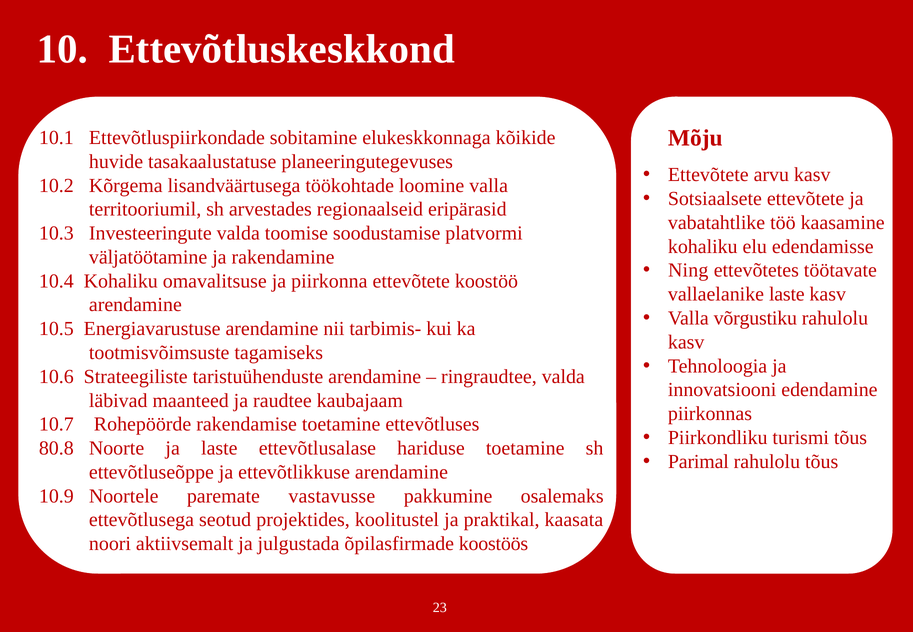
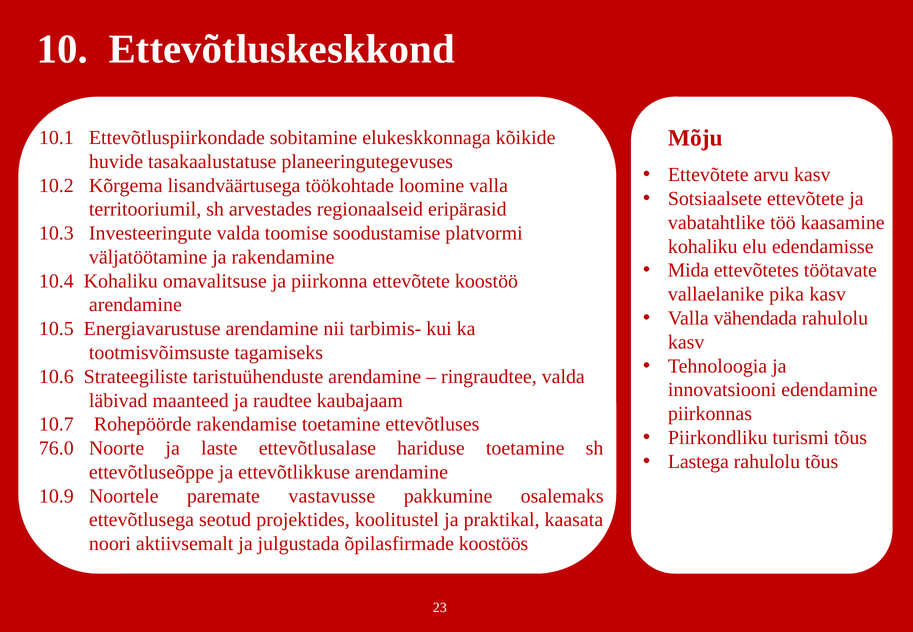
Ning: Ning -> Mida (688, 270)
vallaelanike laste: laste -> pika (787, 294)
võrgustiku: võrgustiku -> vähendada (755, 318)
80.8: 80.8 -> 76.0 (56, 448)
Parimal: Parimal -> Lastega (698, 462)
